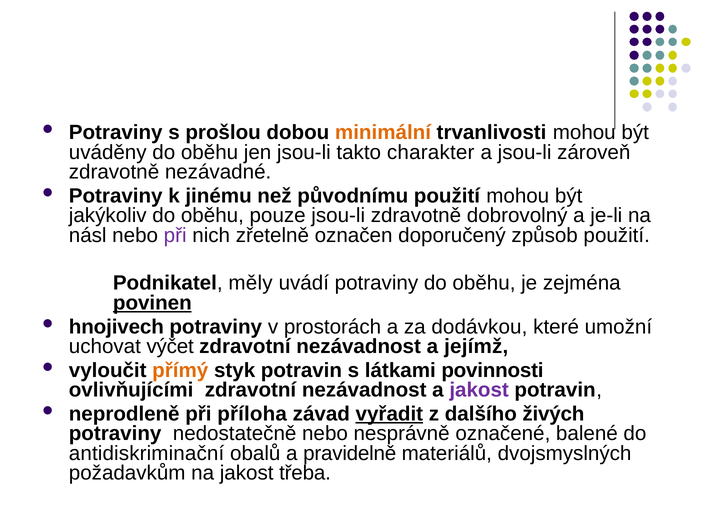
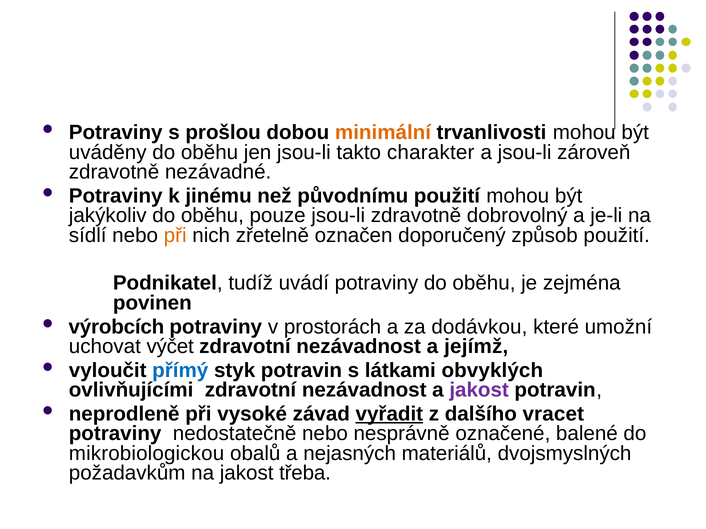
násl: násl -> sídlí (88, 236)
při colour: purple -> orange (175, 236)
měly: měly -> tudíž (251, 283)
povinen underline: present -> none (152, 303)
hnojivech: hnojivech -> výrobcích (116, 327)
přímý colour: orange -> blue (180, 371)
povinnosti: povinnosti -> obvyklých (492, 371)
příloha: příloha -> vysoké (252, 414)
živých: živých -> vracet (553, 414)
antidiskriminační: antidiskriminační -> mikrobiologickou (147, 454)
pravidelně: pravidelně -> nejasných (350, 454)
